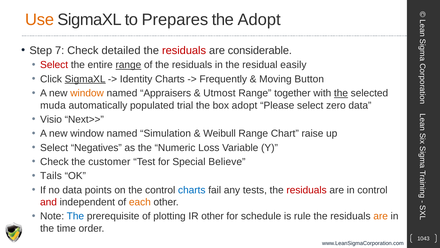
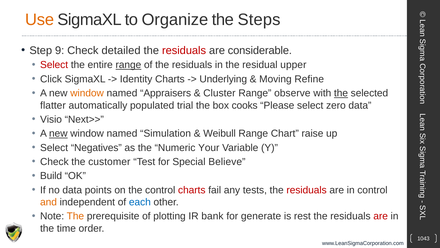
Prepares: Prepares -> Organize (175, 20)
the Adopt: Adopt -> Steps (259, 20)
7: 7 -> 9 (60, 50)
easily: easily -> upper (293, 65)
SigmaXL underline: present -> none (85, 79)
Frequently: Frequently -> Underlying (223, 79)
Button: Button -> Refine (309, 79)
Utmost: Utmost -> Cluster (219, 93)
together: together -> observe (292, 93)
muda: muda -> flatter (53, 105)
box adopt: adopt -> cooks (245, 105)
new underline: none -> present (58, 133)
Loss: Loss -> Your (209, 147)
Tails: Tails -> Build (51, 176)
charts colour: blue -> red (192, 190)
and colour: red -> orange (49, 202)
each colour: orange -> blue (140, 202)
The colour: blue -> orange (75, 216)
IR other: other -> bank (212, 216)
schedule: schedule -> generate (261, 216)
rule: rule -> rest (302, 216)
are colour: orange -> red (381, 216)
